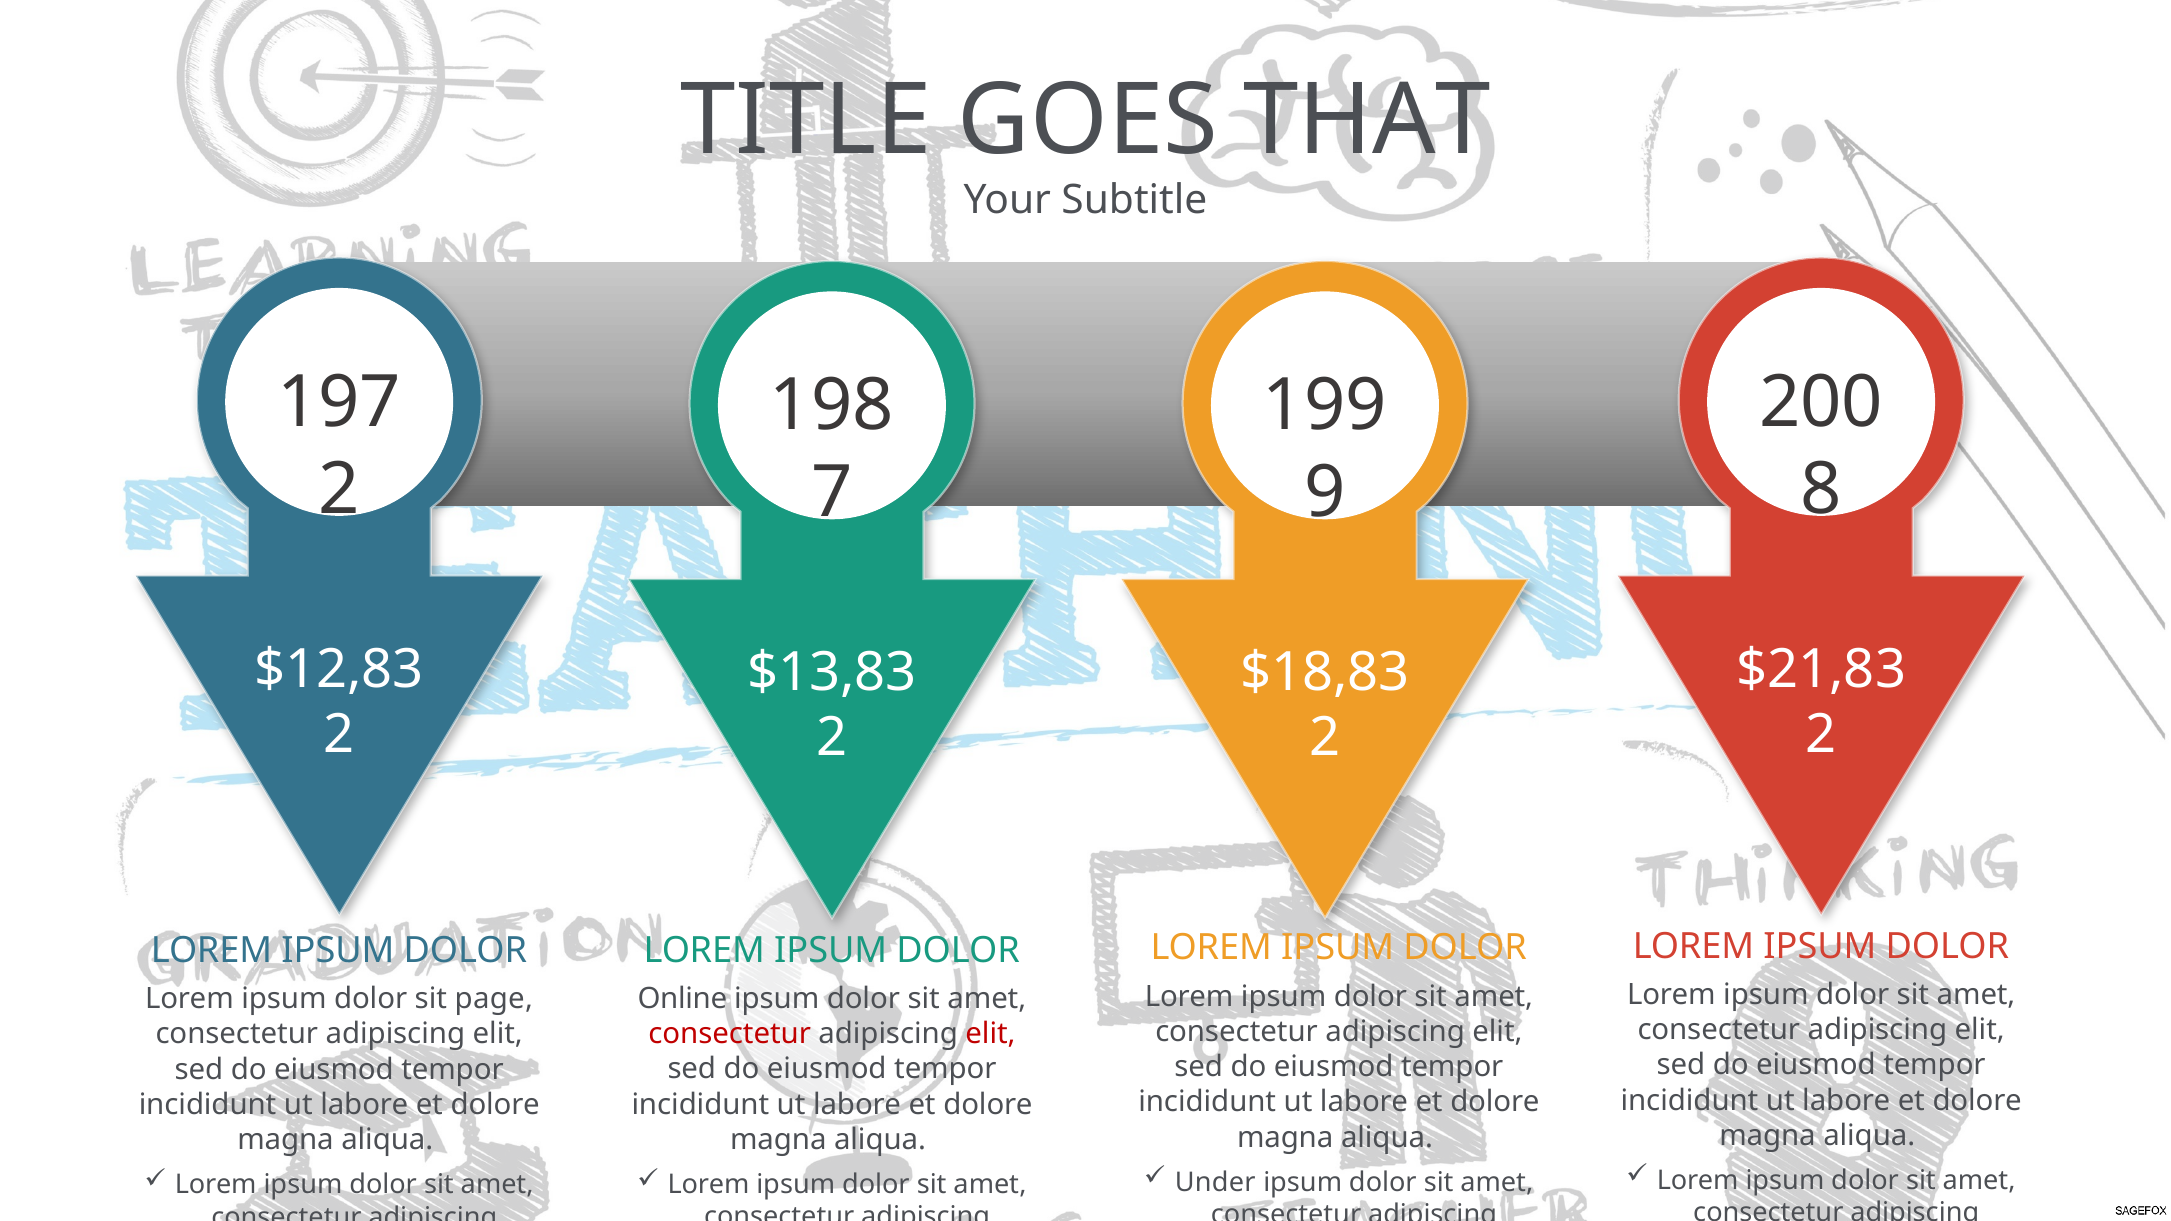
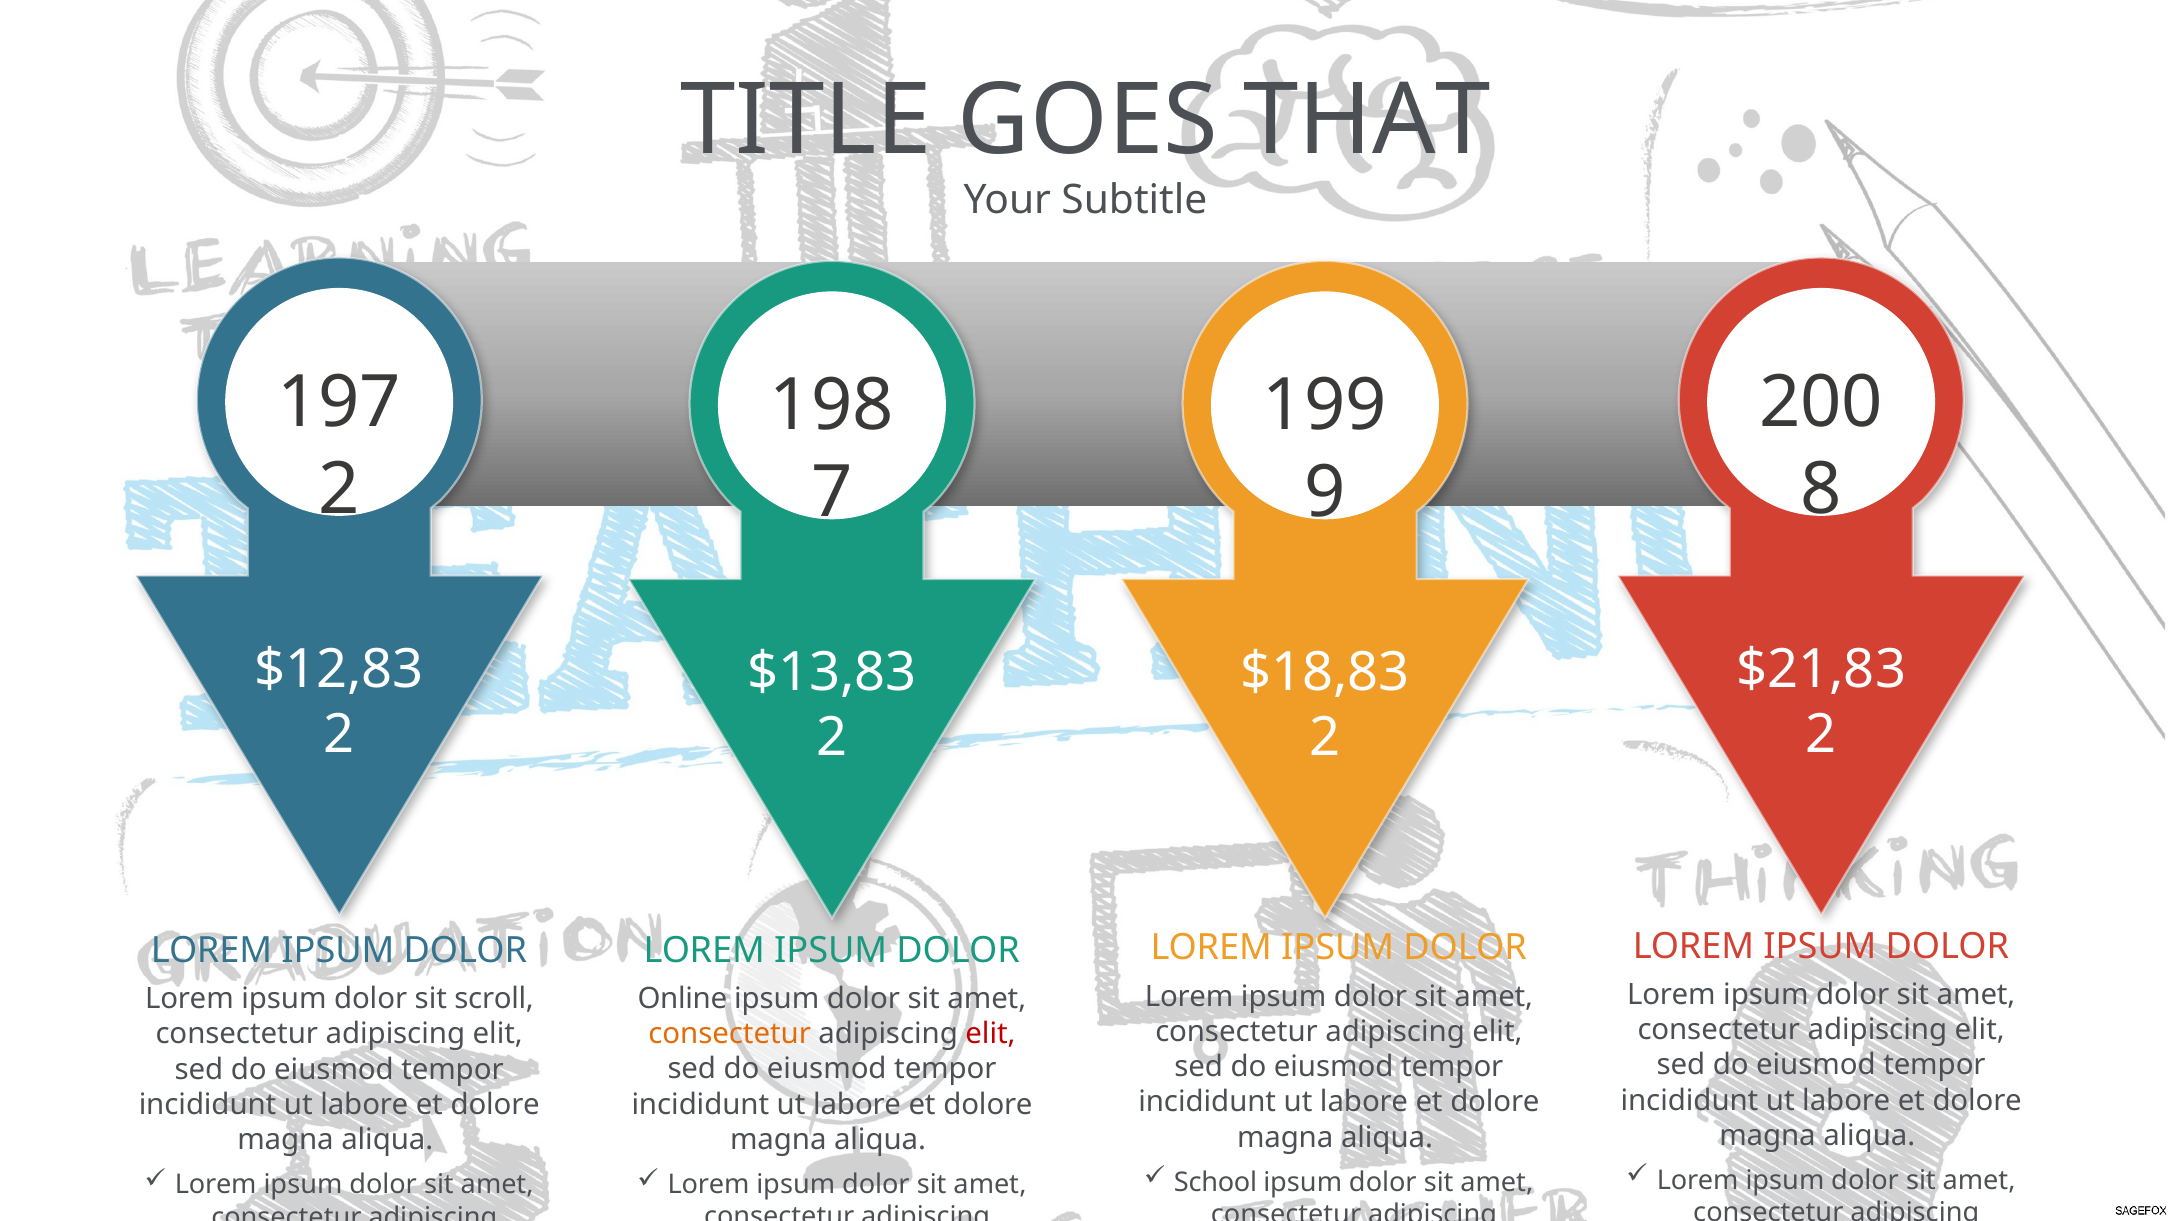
page: page -> scroll (494, 999)
consectetur colour: red -> orange (730, 1034)
Under: Under -> School (1216, 1182)
